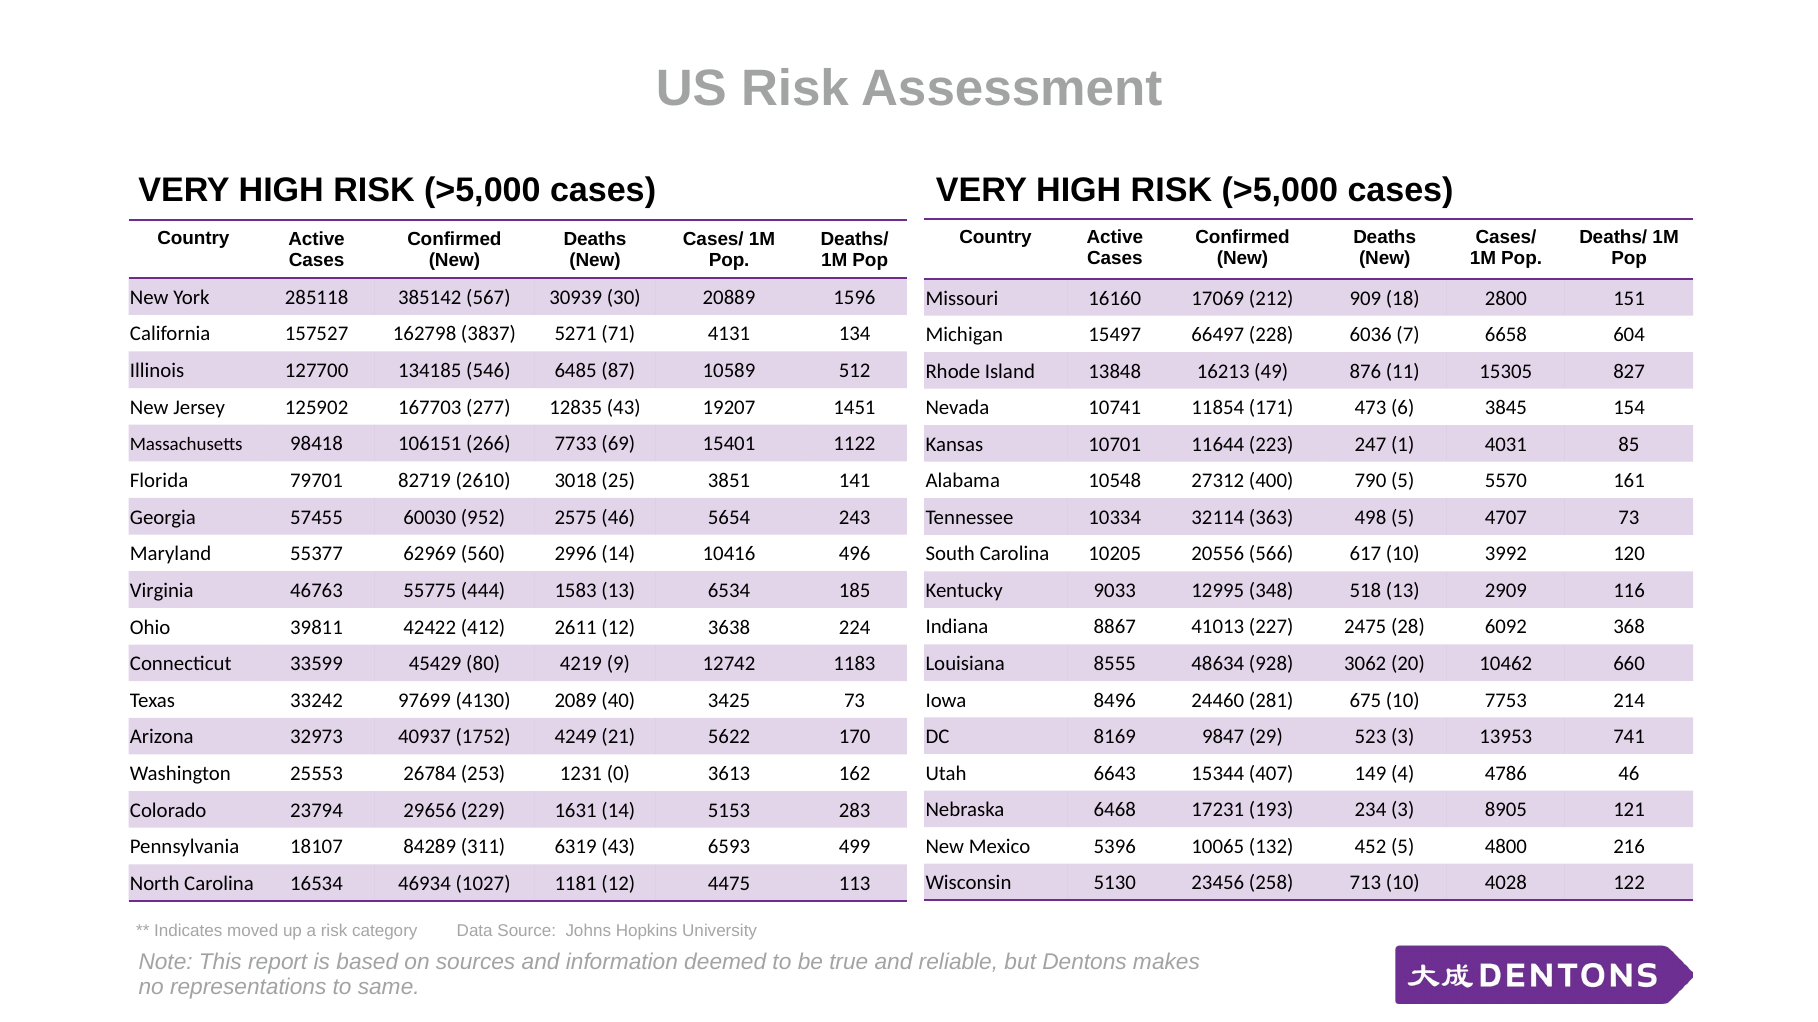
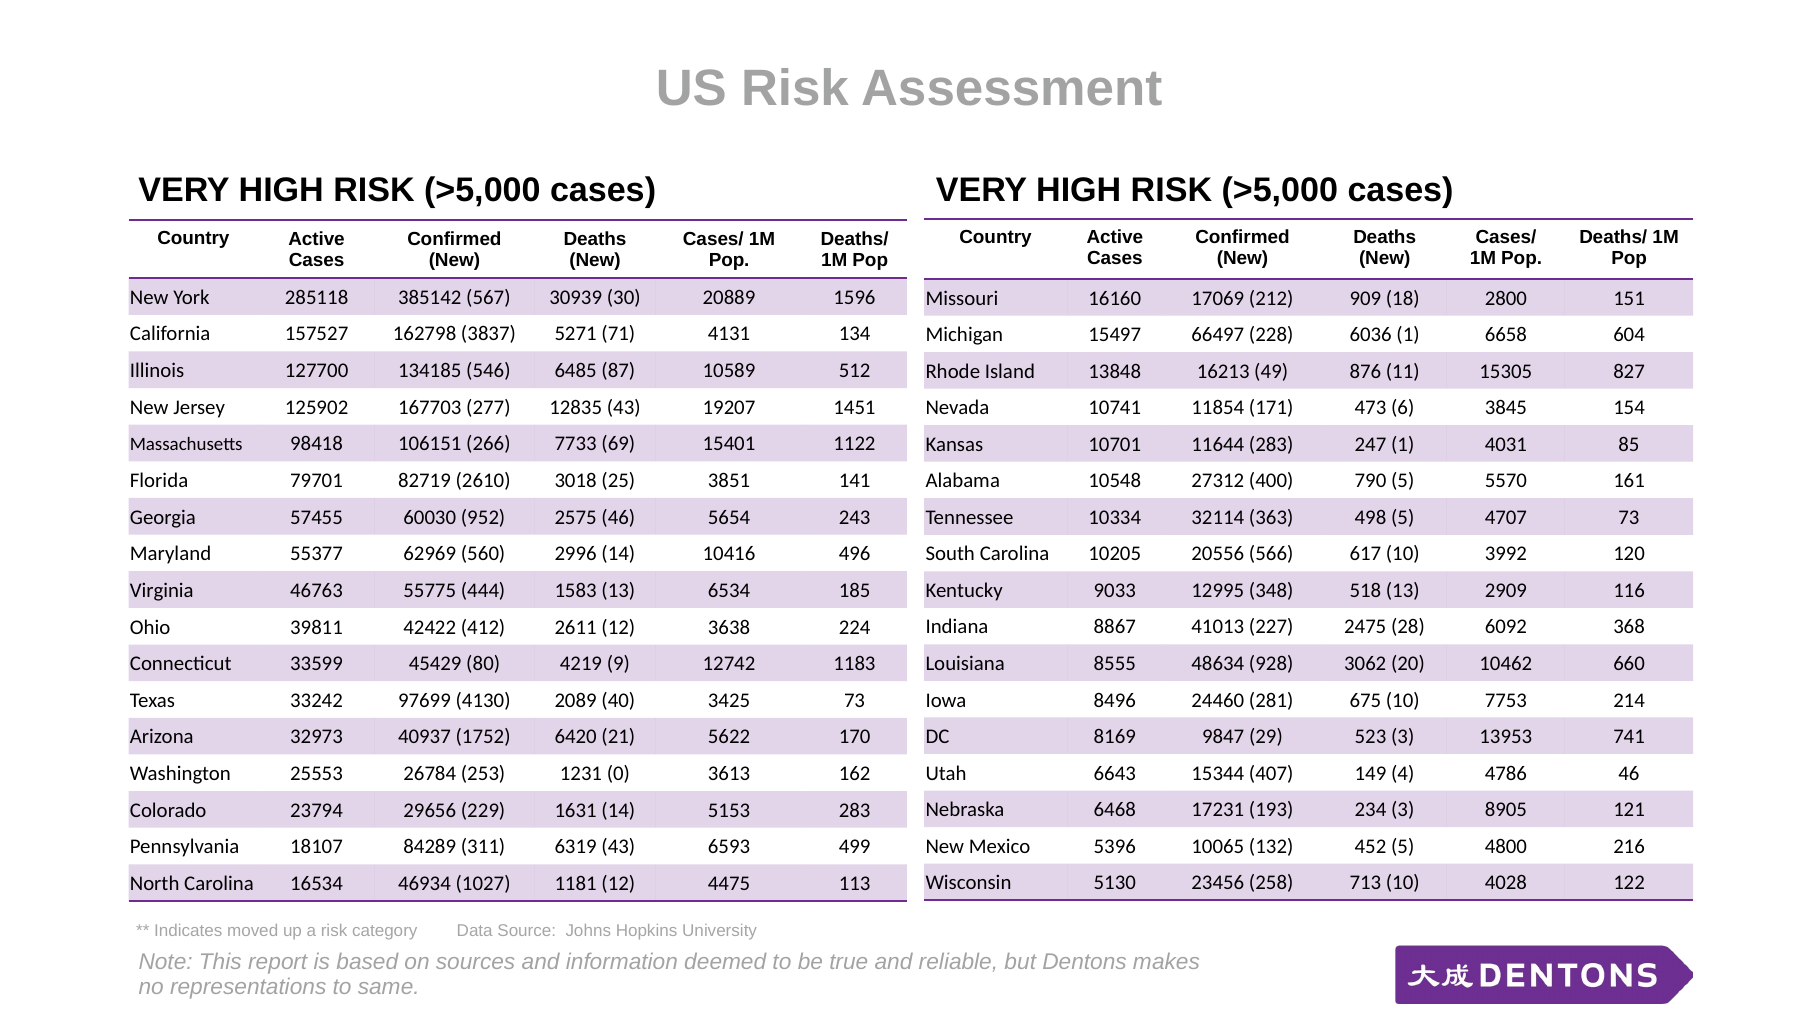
6036 7: 7 -> 1 (1408, 335)
11644 223: 223 -> 283 (1271, 445)
4249: 4249 -> 6420 (576, 738)
